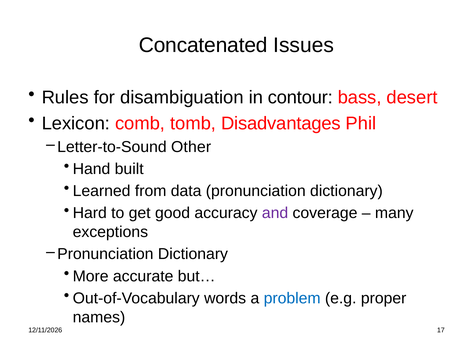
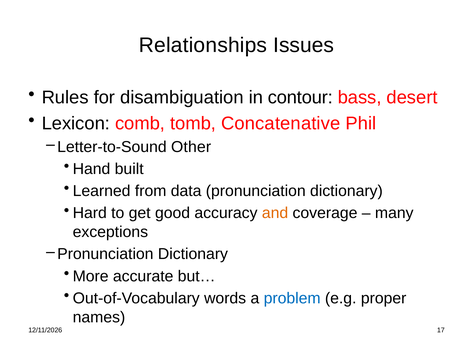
Concatenated: Concatenated -> Relationships (203, 45)
Disadvantages: Disadvantages -> Concatenative (281, 123)
and colour: purple -> orange (275, 213)
